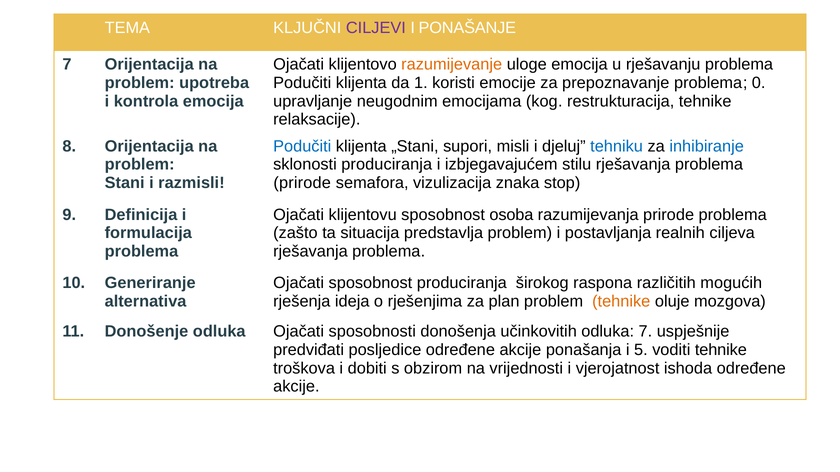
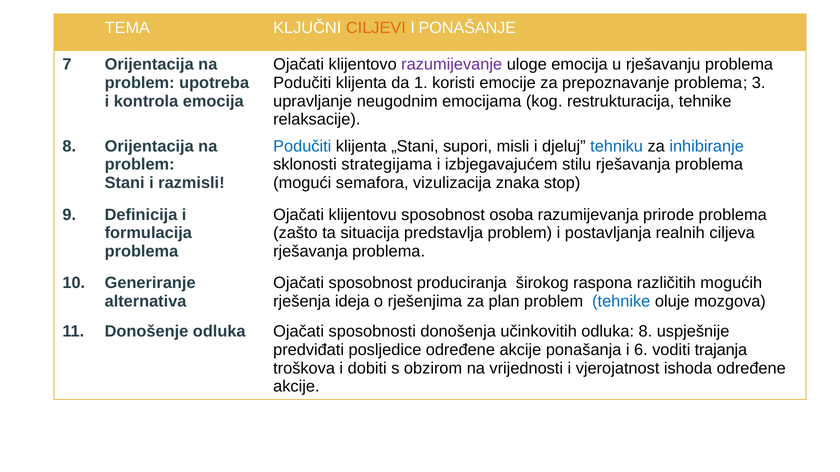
CILJEVI colour: purple -> orange (376, 28)
razumijevanje colour: orange -> purple (452, 65)
0: 0 -> 3 (759, 83)
sklonosti produciranja: produciranja -> strategijama (387, 165)
prirode: prirode -> mogući (302, 183)
tehnike colour: orange -> blue (621, 302)
odluka 7: 7 -> 8 (645, 332)
5: 5 -> 6 (641, 350)
voditi tehnike: tehnike -> trajanja (721, 350)
